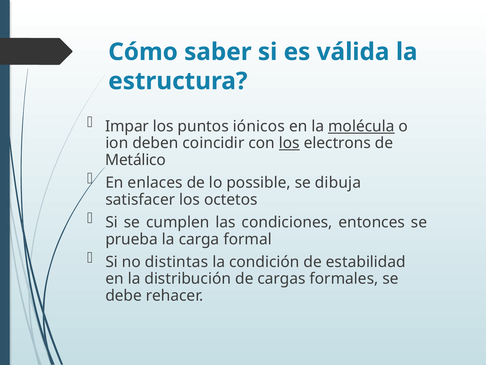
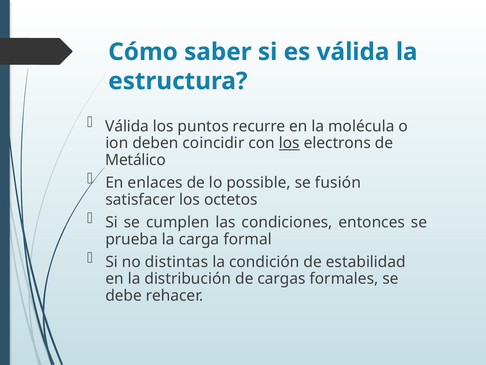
Impar: Impar -> Válida (127, 126)
iónicos: iónicos -> recurre (259, 126)
molécula underline: present -> none (361, 126)
dibuja: dibuja -> fusión (338, 183)
